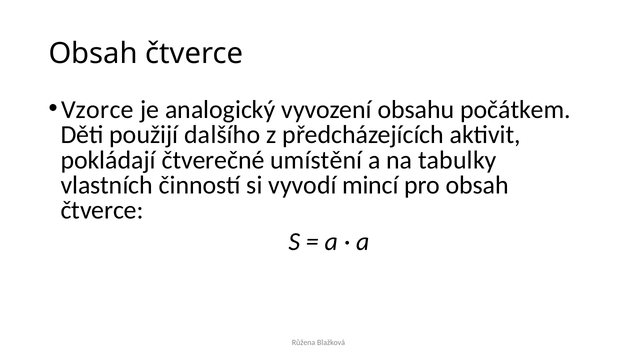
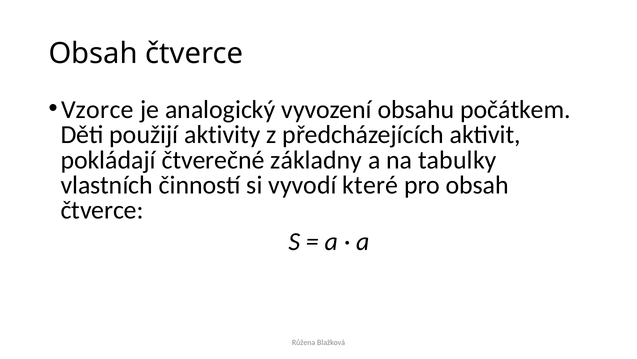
dalšího: dalšího -> aktivity (222, 135)
umístění: umístění -> základny (316, 160)
mincí: mincí -> které (370, 185)
